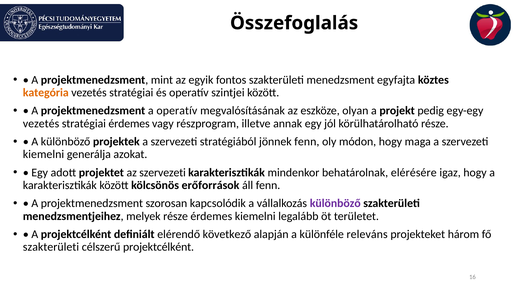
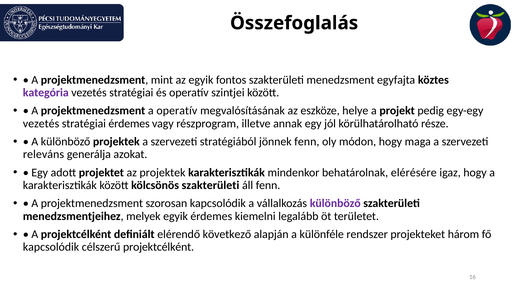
kategória colour: orange -> purple (46, 93)
olyan: olyan -> helye (355, 111)
kiemelni: kiemelni -> releváns (43, 154)
az szervezeti: szervezeti -> projektek (162, 172)
kölcsönös erőforrások: erőforrások -> szakterületi (210, 185)
melyek része: része -> egyik (176, 216)
releváns: releváns -> rendszer (367, 234)
szakterületi: szakterületi -> kapcsolódik (51, 247)
